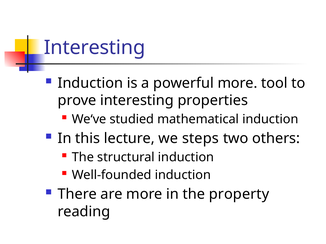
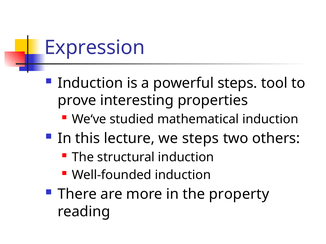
Interesting: Interesting -> Expression (95, 48)
powerful more: more -> steps (237, 83)
